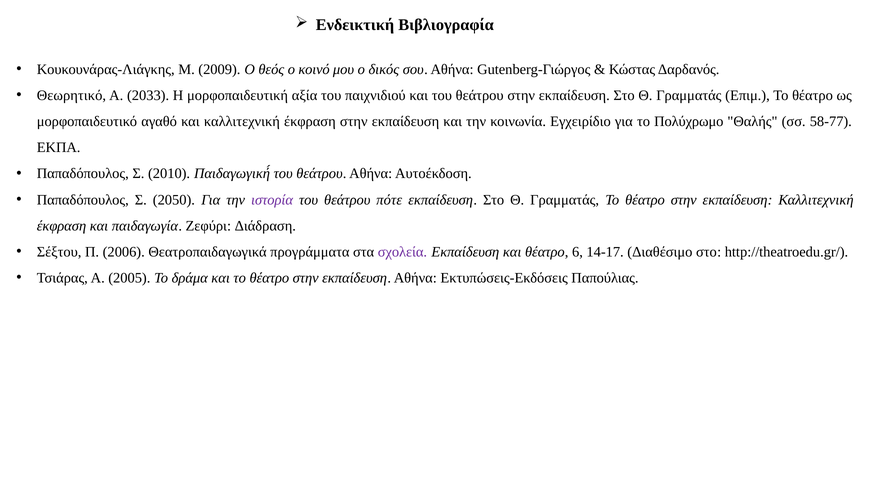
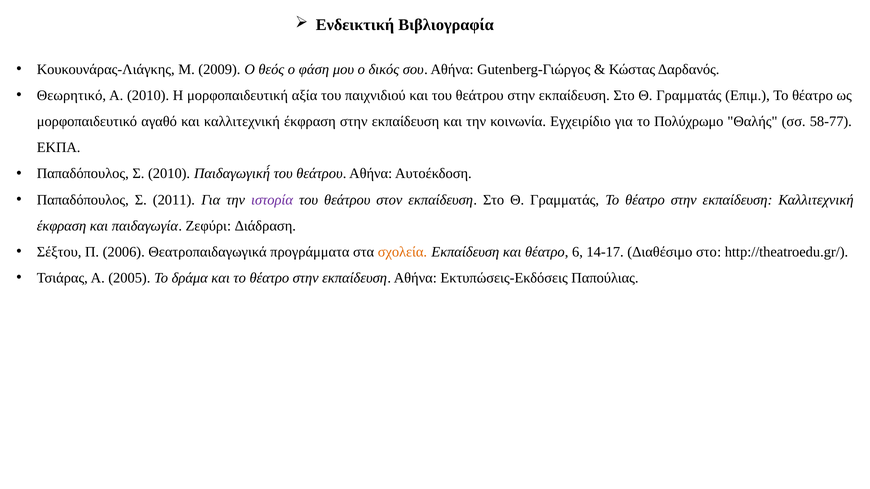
κοινό: κοινό -> φάση (314, 70)
Α 2033: 2033 -> 2010 (148, 96)
2050: 2050 -> 2011 (174, 200)
πότε: πότε -> στον (389, 200)
σχολεία colour: purple -> orange (402, 252)
